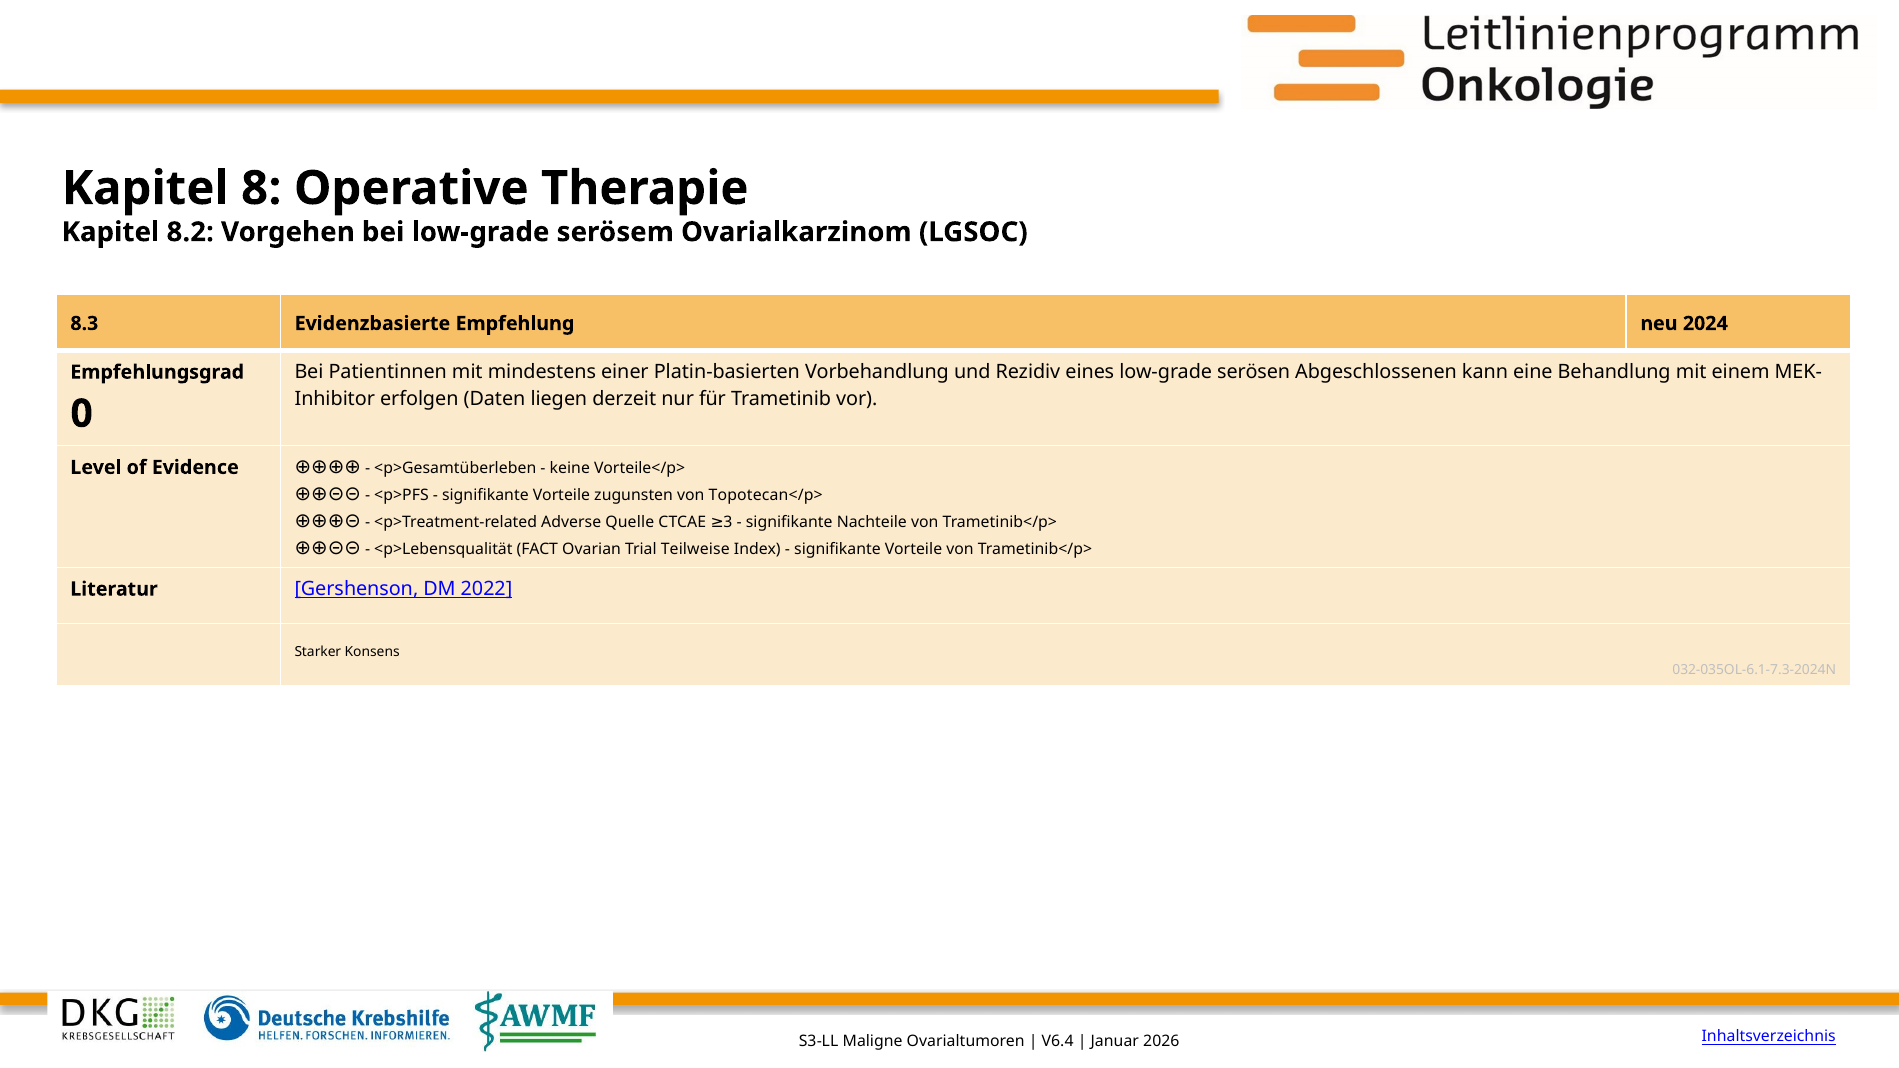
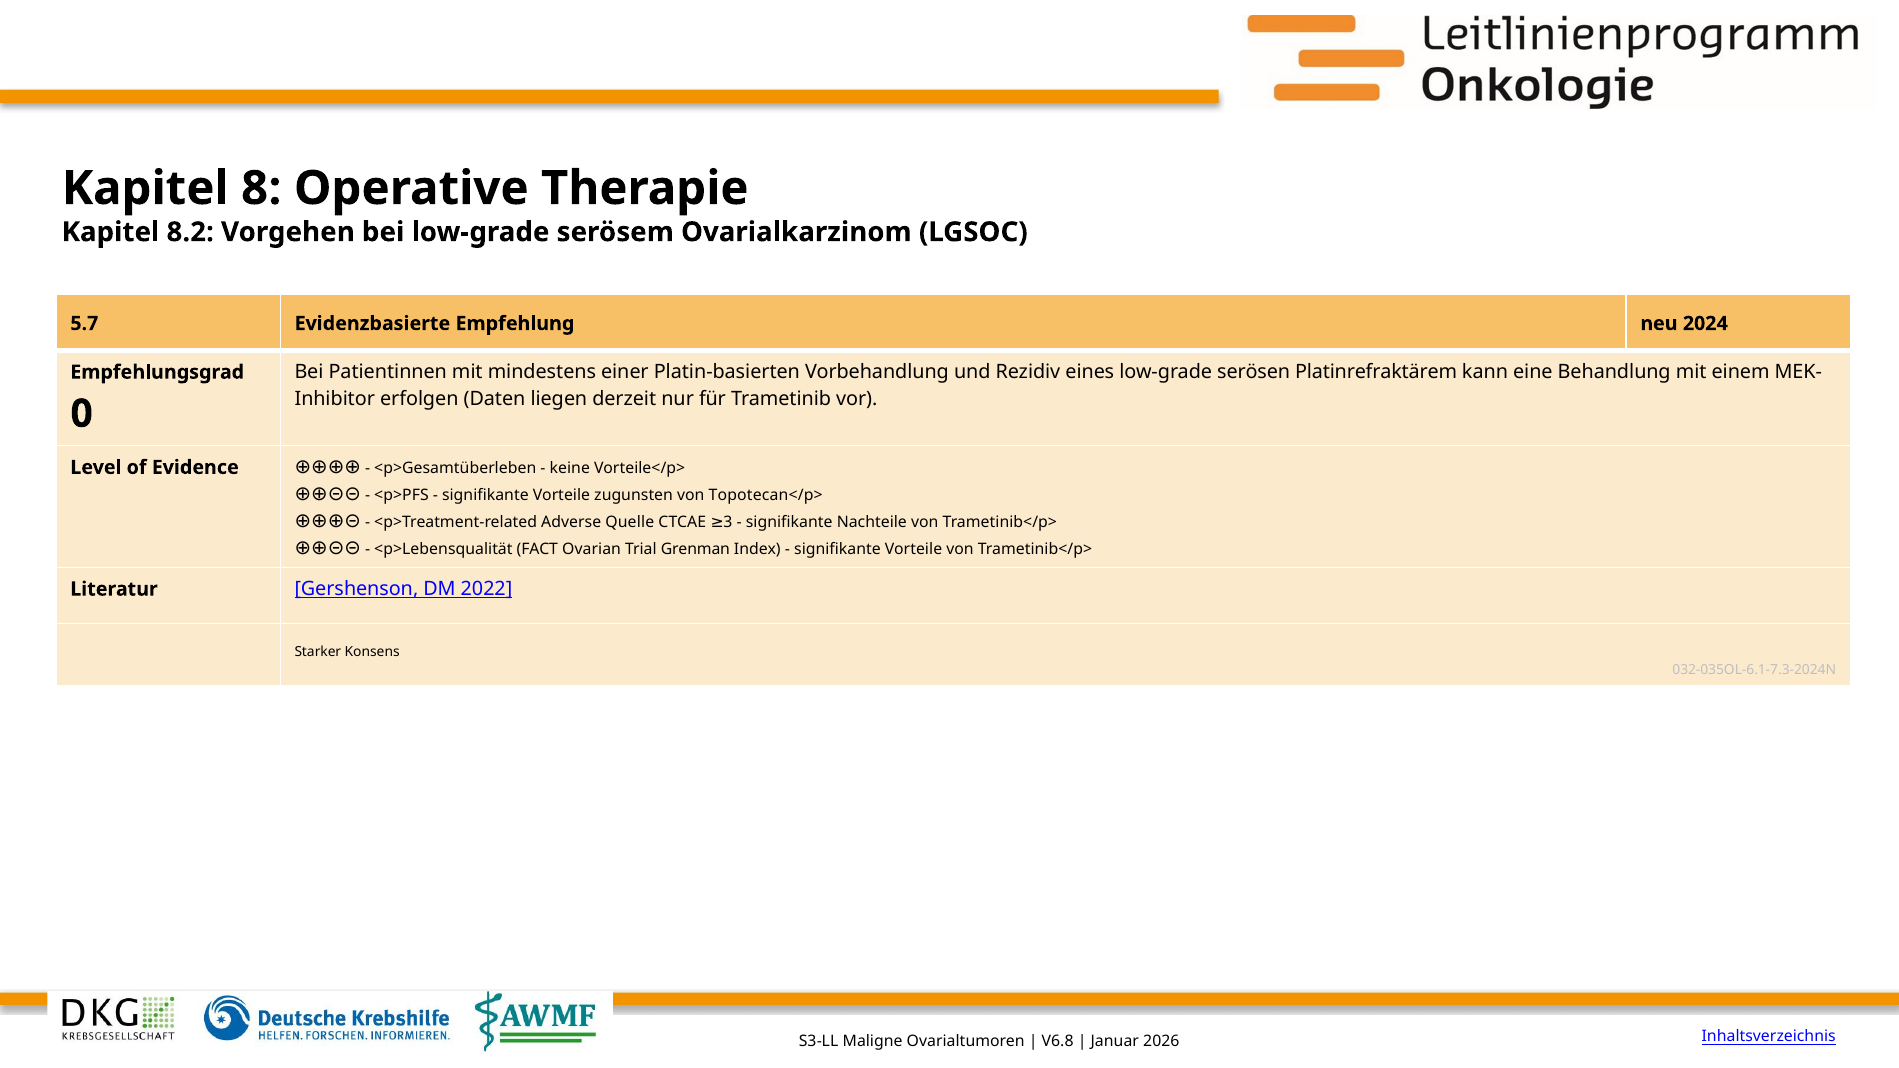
8.3: 8.3 -> 5.7 (84, 324)
Abgeschlossenen: Abgeschlossenen -> Platinrefraktärem (1376, 372)
Teilweise: Teilweise -> Grenman (695, 549)
V6.4: V6.4 -> V6.8 (1058, 1041)
